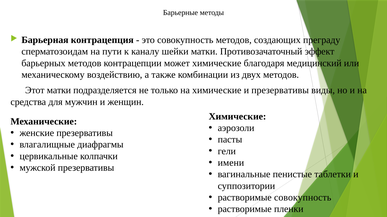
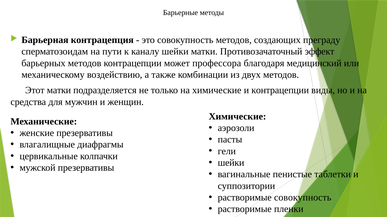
может химические: химические -> профессора (217, 63)
и презервативы: презервативы -> контрацепции (280, 91)
имени: имени -> шейки (231, 163)
